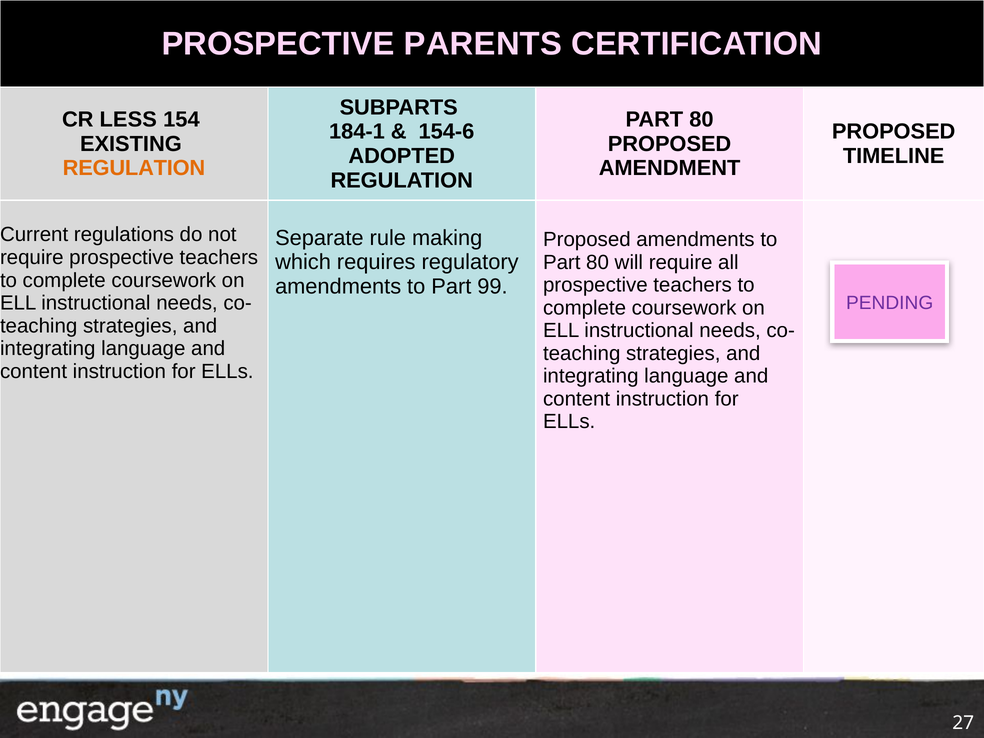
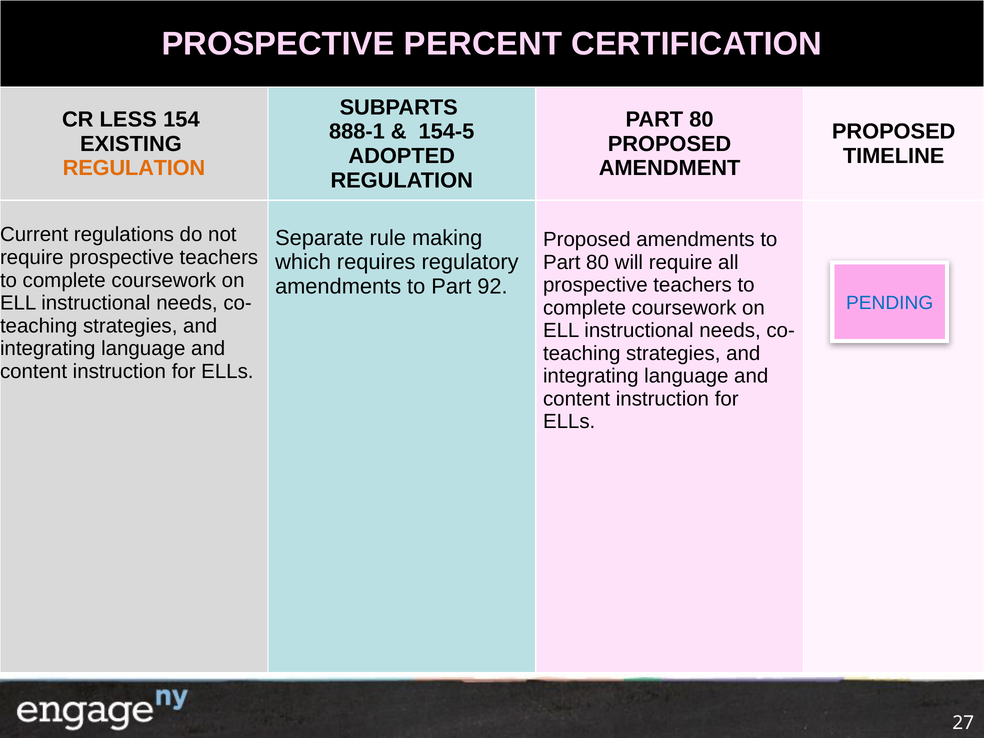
PARENTS: PARENTS -> PERCENT (483, 44)
184-1: 184-1 -> 888-1 (357, 132)
154-6: 154-6 -> 154-5 (446, 132)
99: 99 -> 92 (492, 287)
PENDING colour: purple -> blue (890, 303)
